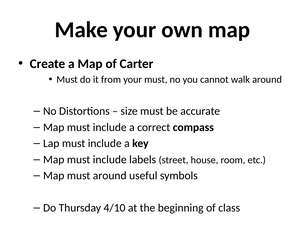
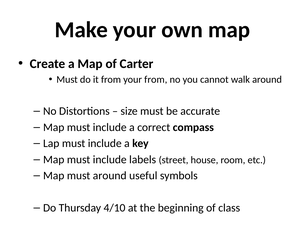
your must: must -> from (156, 80)
